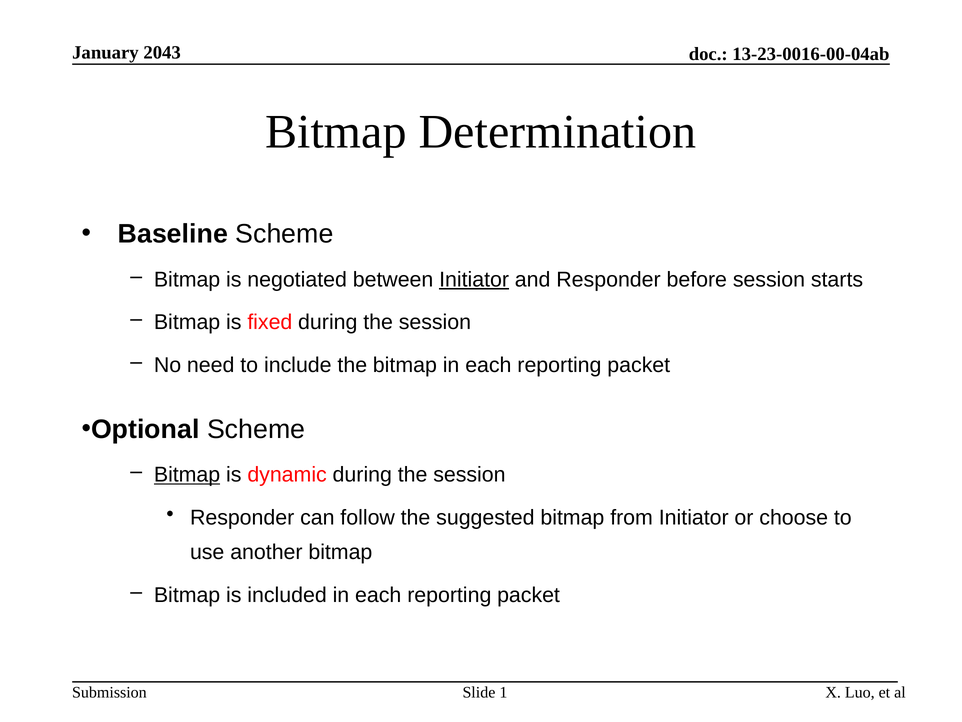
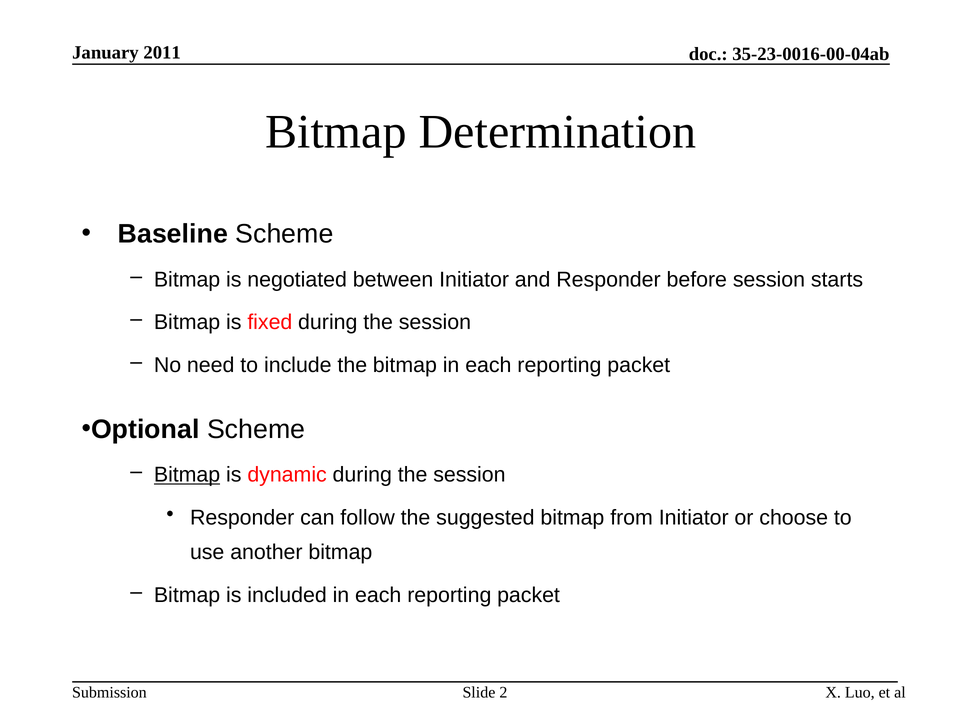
2043: 2043 -> 2011 (162, 52)
13-23-0016-00-04ab: 13-23-0016-00-04ab -> 35-23-0016-00-04ab (811, 54)
Initiator underline: present -> none (474, 279)
1: 1 -> 2 (503, 692)
